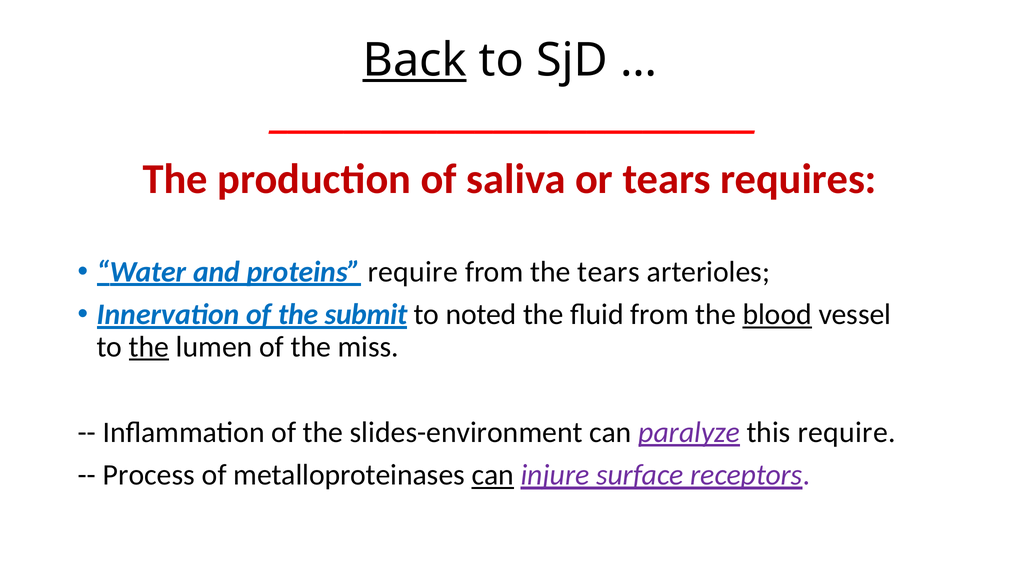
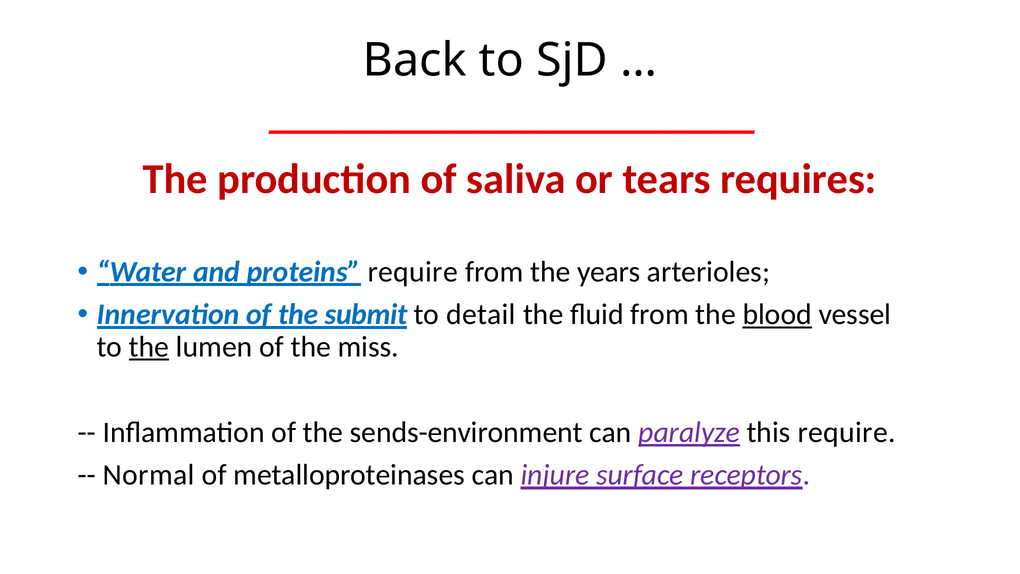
Back underline: present -> none (415, 60)
the tears: tears -> years (609, 272)
noted: noted -> detail (481, 315)
slides-environment: slides-environment -> sends-environment (466, 432)
Process: Process -> Normal (149, 475)
can underline: present -> none (493, 475)
